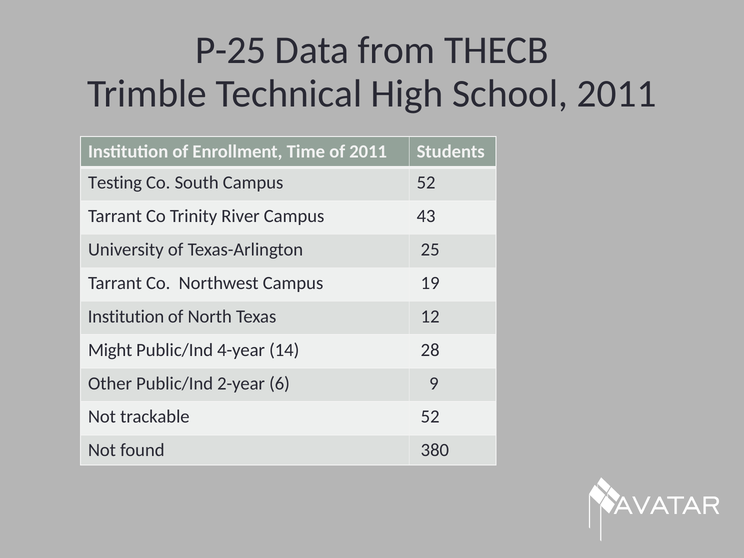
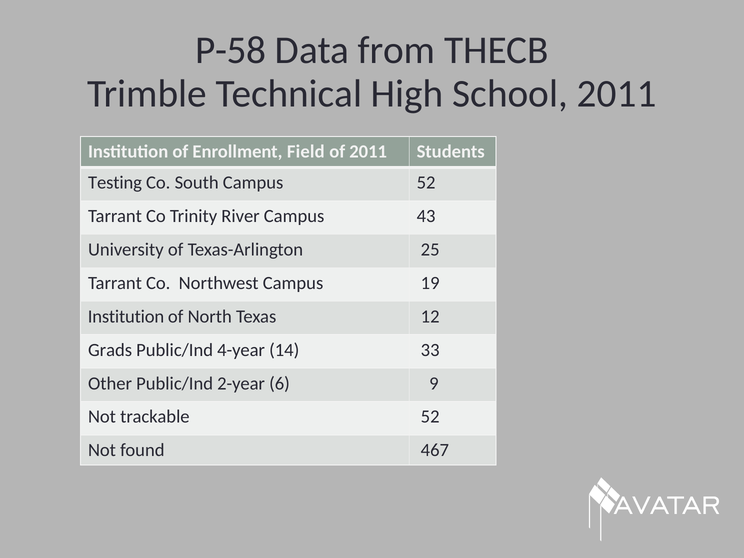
P-25: P-25 -> P-58 (231, 51)
Time: Time -> Field (306, 152)
Might: Might -> Grads (110, 350)
28: 28 -> 33 (430, 350)
380: 380 -> 467 (435, 450)
